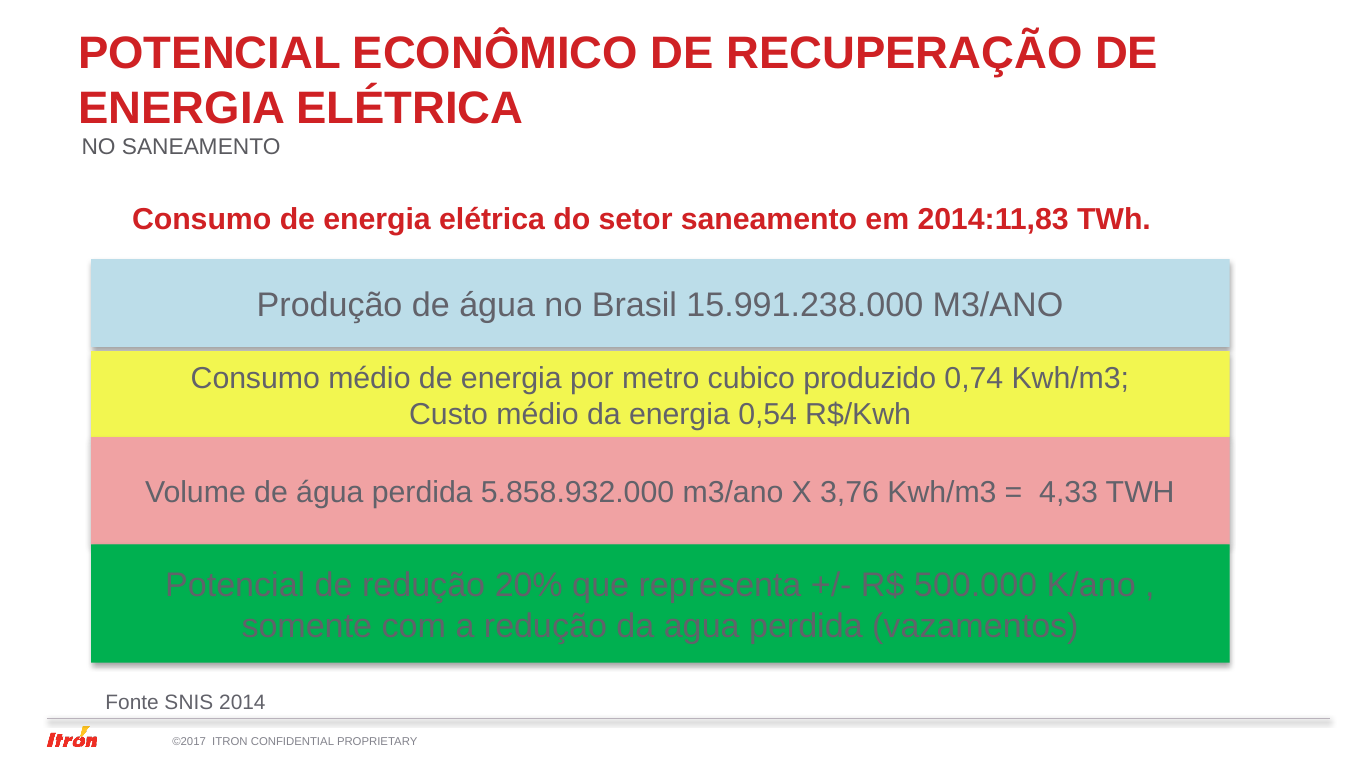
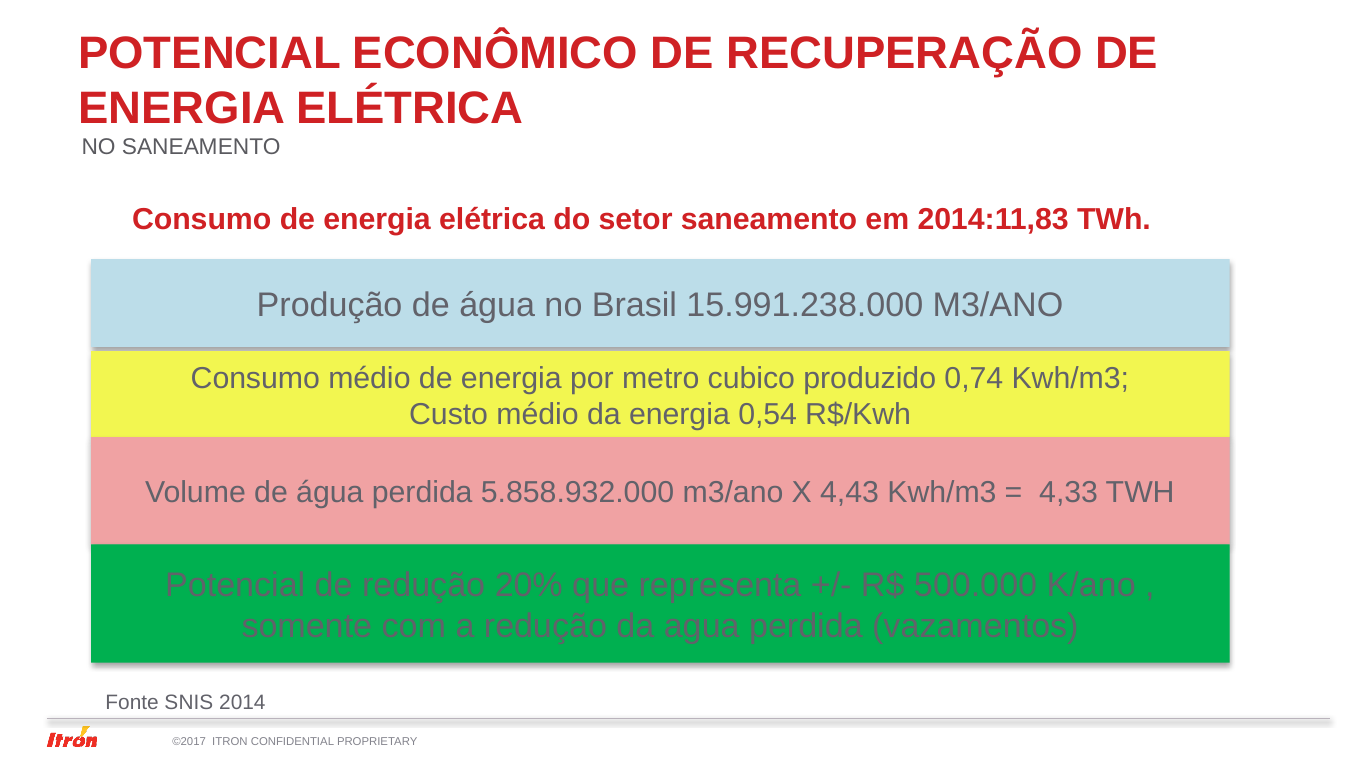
3,76: 3,76 -> 4,43 (850, 493)
